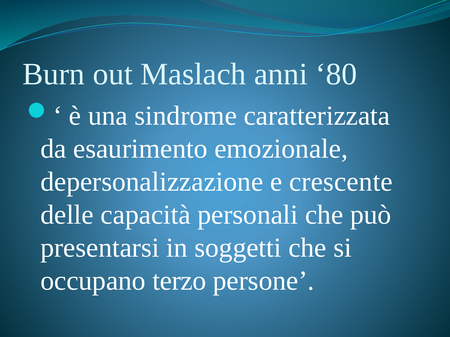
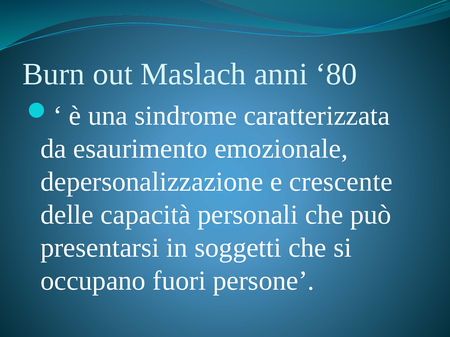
terzo: terzo -> fuori (179, 281)
